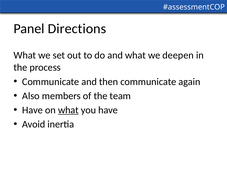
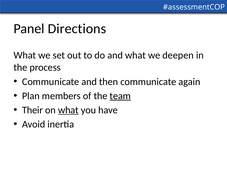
Also: Also -> Plan (31, 95)
team underline: none -> present (120, 95)
Have: Have -> Their (33, 110)
